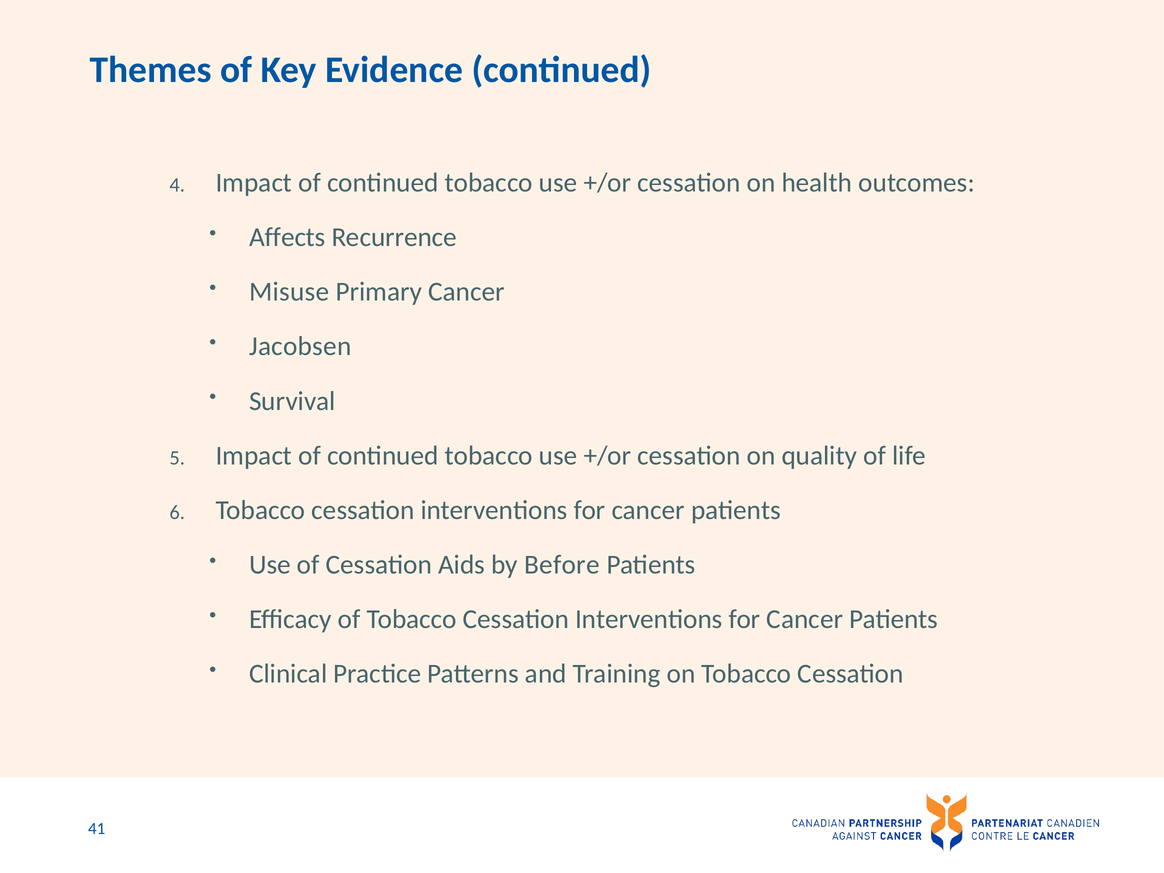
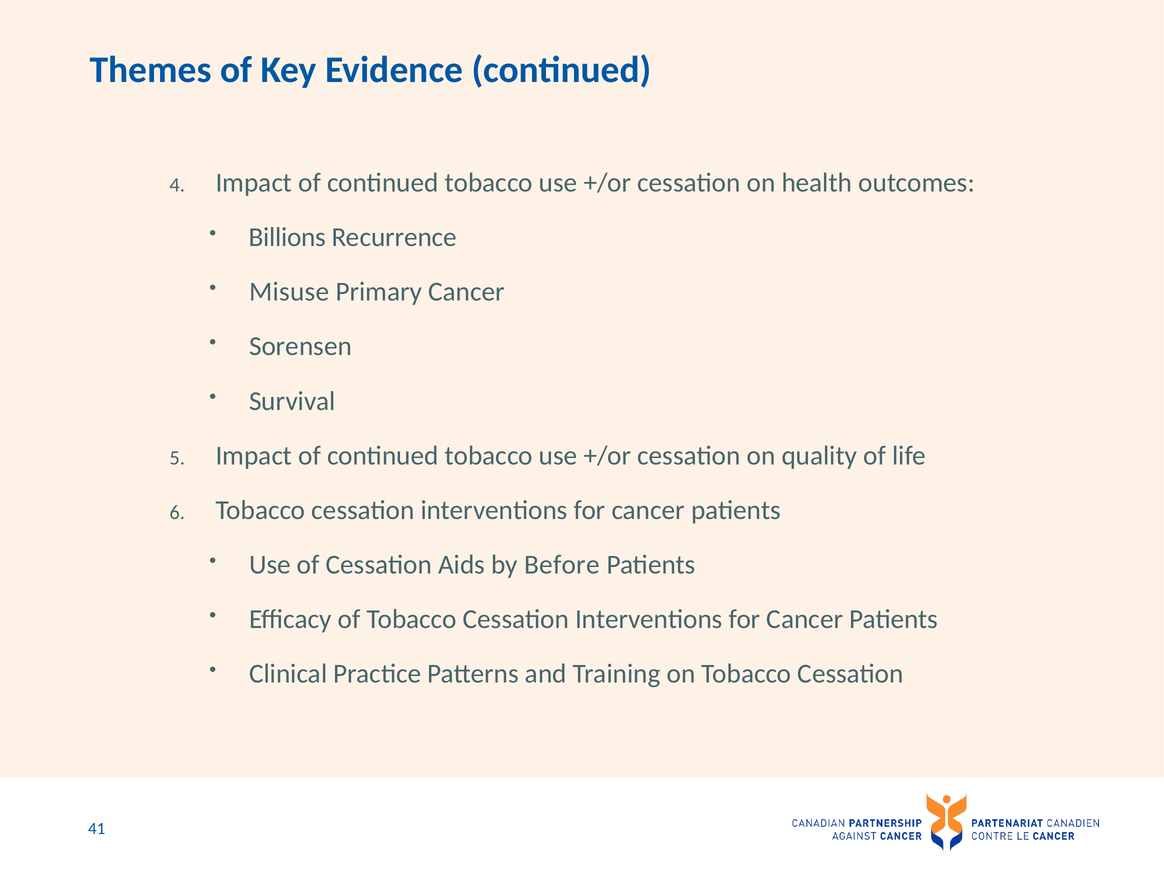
Affects: Affects -> Billions (287, 237)
Jacobsen: Jacobsen -> Sorensen (301, 346)
